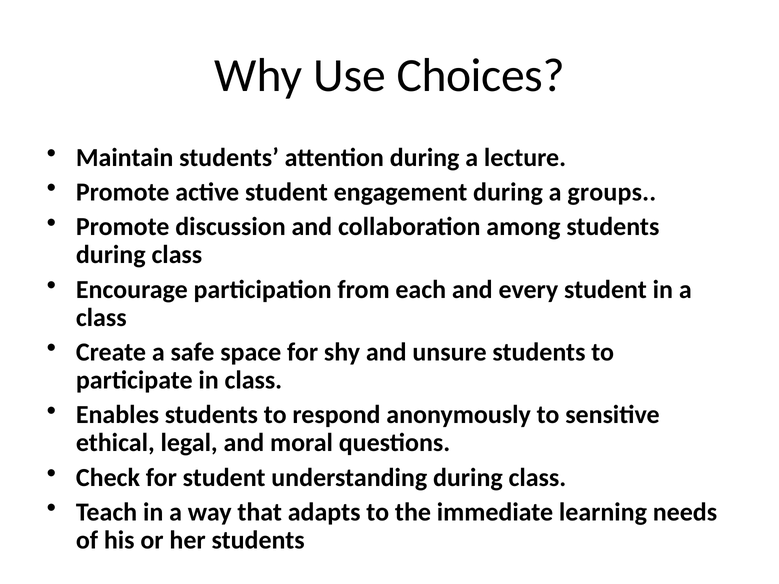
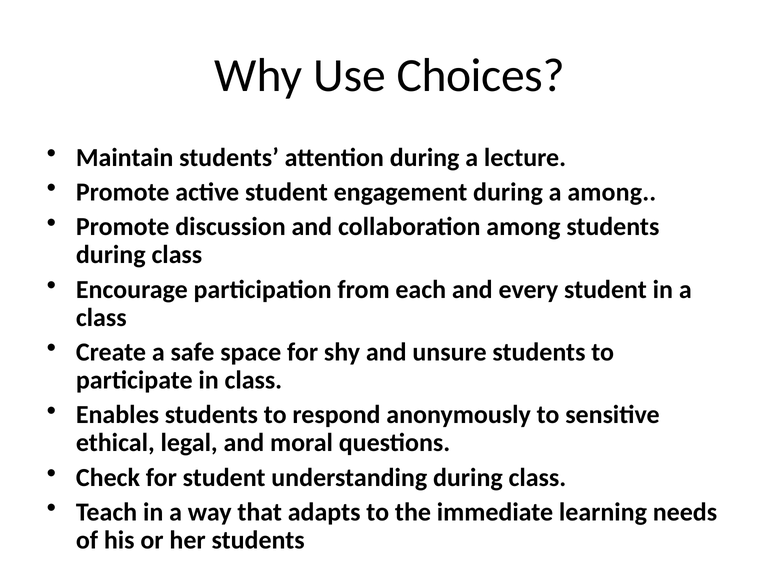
a groups: groups -> among (612, 192)
